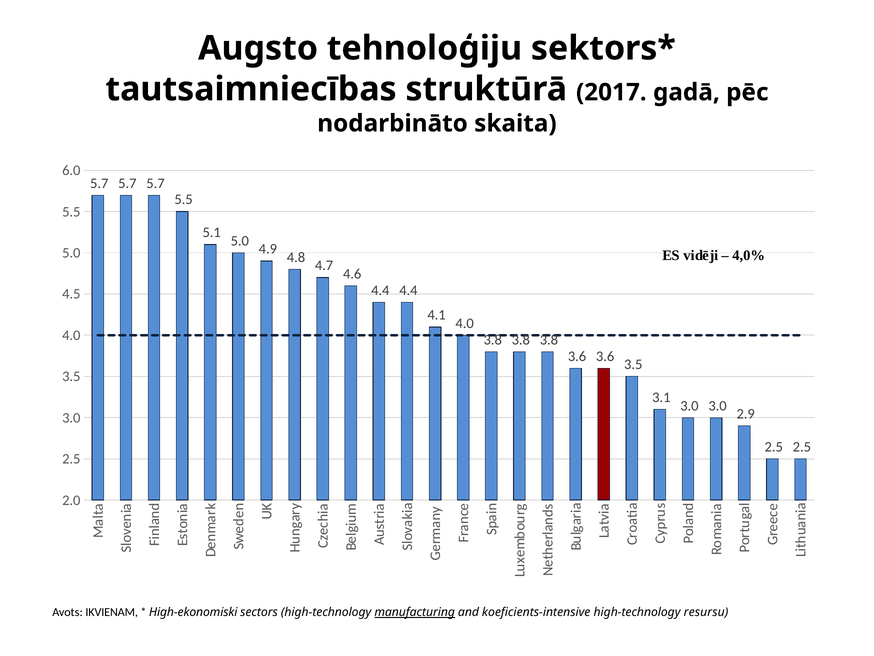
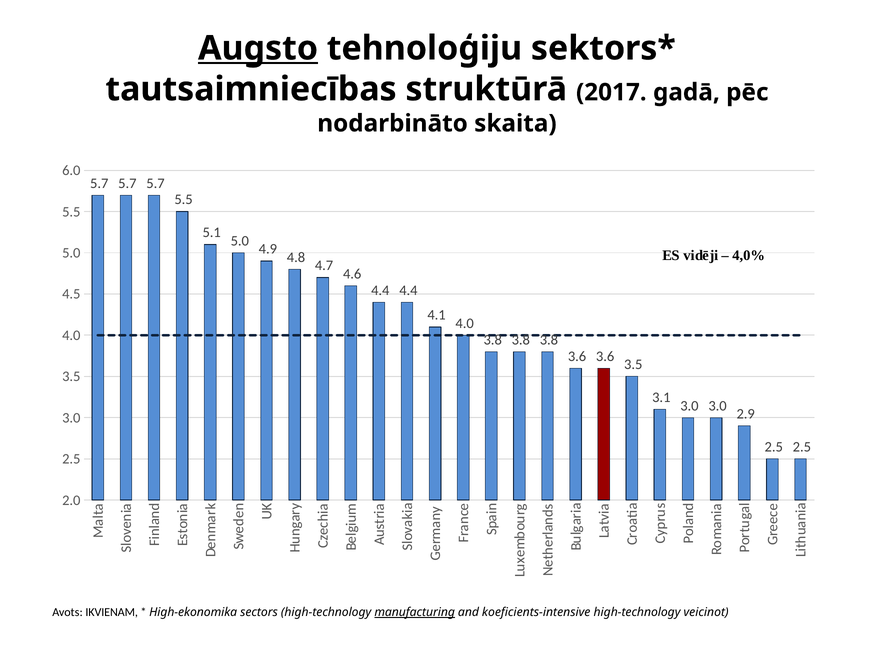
Augsto underline: none -> present (258, 48)
High-ekonomiski: High-ekonomiski -> High-ekonomika (193, 612)
resursu: resursu -> veicinot (706, 612)
